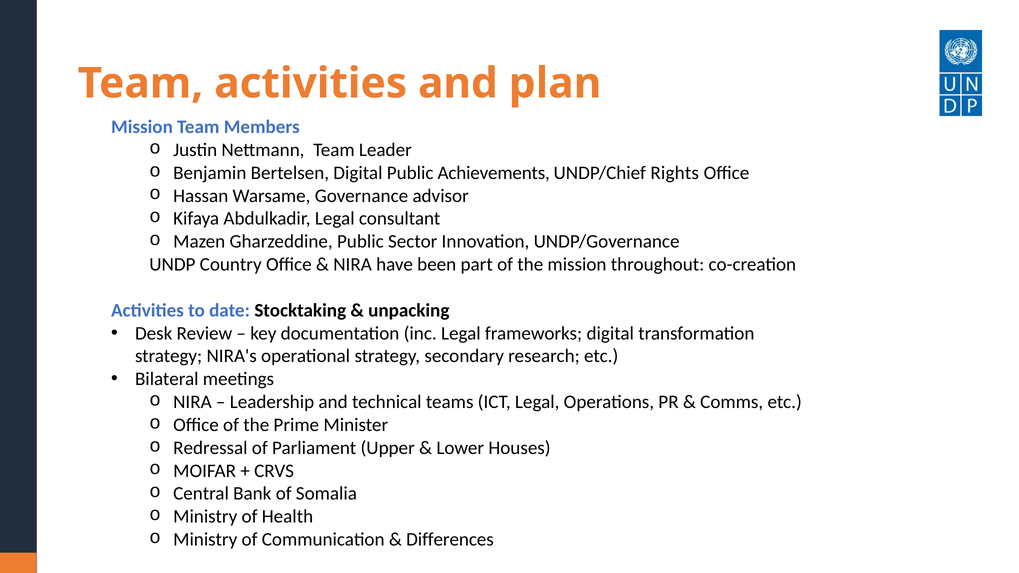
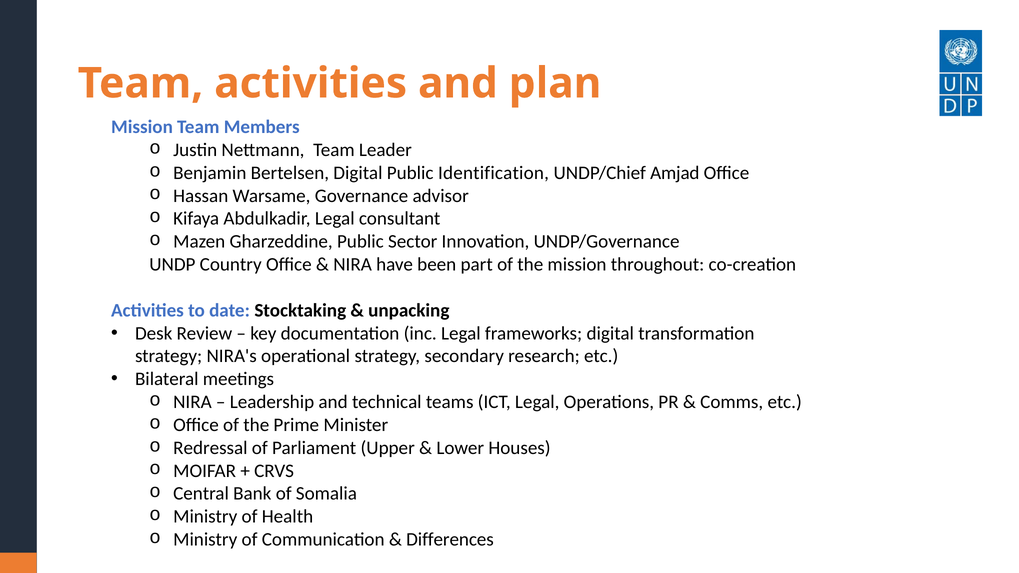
Achievements: Achievements -> Identification (494, 173)
Rights: Rights -> Amjad (675, 173)
